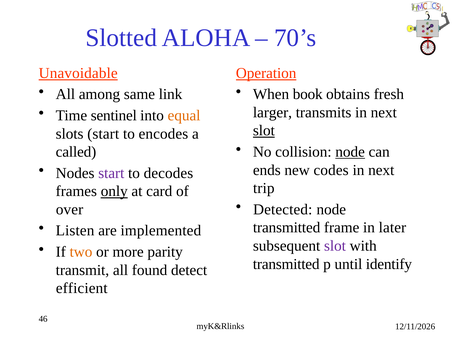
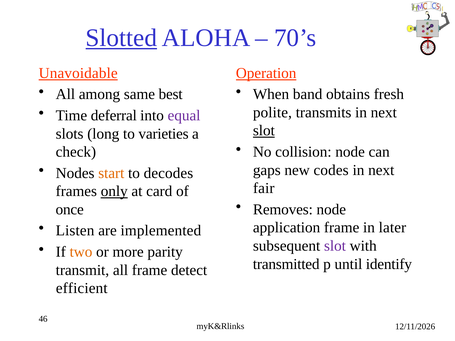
Slotted underline: none -> present (121, 38)
link: link -> best (171, 94)
book: book -> band (308, 94)
larger: larger -> polite (272, 113)
sentinel: sentinel -> deferral (114, 116)
equal colour: orange -> purple (184, 116)
slots start: start -> long (103, 134)
encodes: encodes -> varieties (164, 134)
node underline: present -> none (350, 152)
called: called -> check (76, 152)
ends: ends -> gaps (267, 170)
start colour: purple -> orange (111, 173)
trip: trip -> fair (264, 188)
Detected: Detected -> Removes (283, 210)
over: over -> once (70, 210)
transmitted: transmitted -> application (287, 228)
all found: found -> frame (150, 270)
